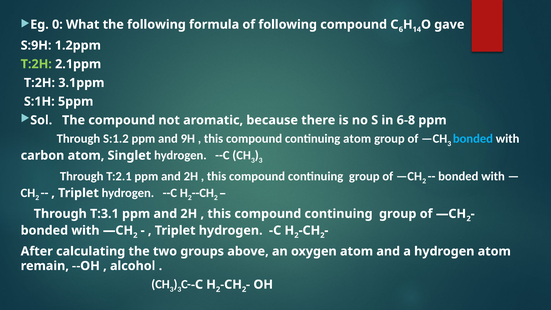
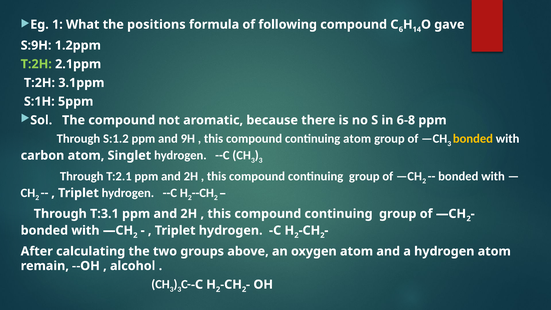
0: 0 -> 1 (57, 25)
the following: following -> positions (156, 25)
bonded colour: light blue -> yellow (473, 139)
